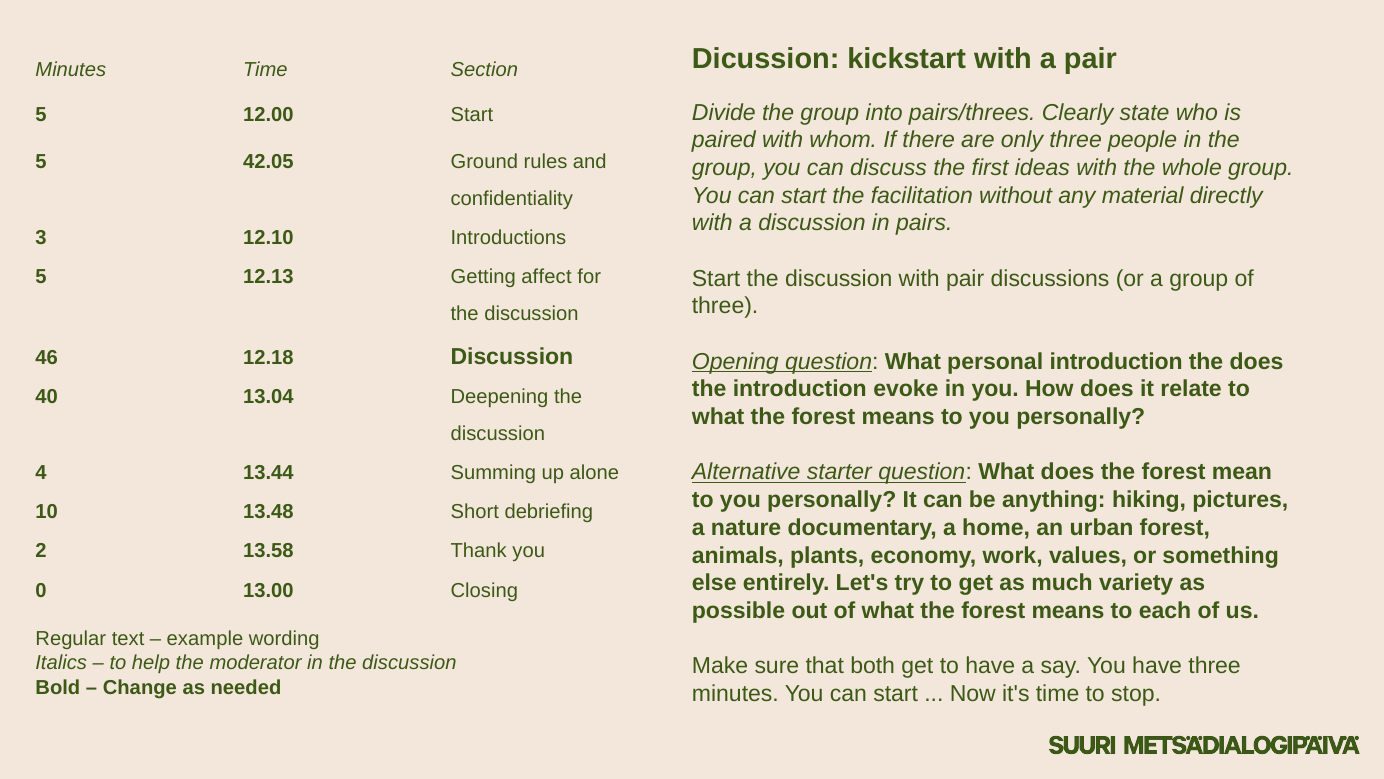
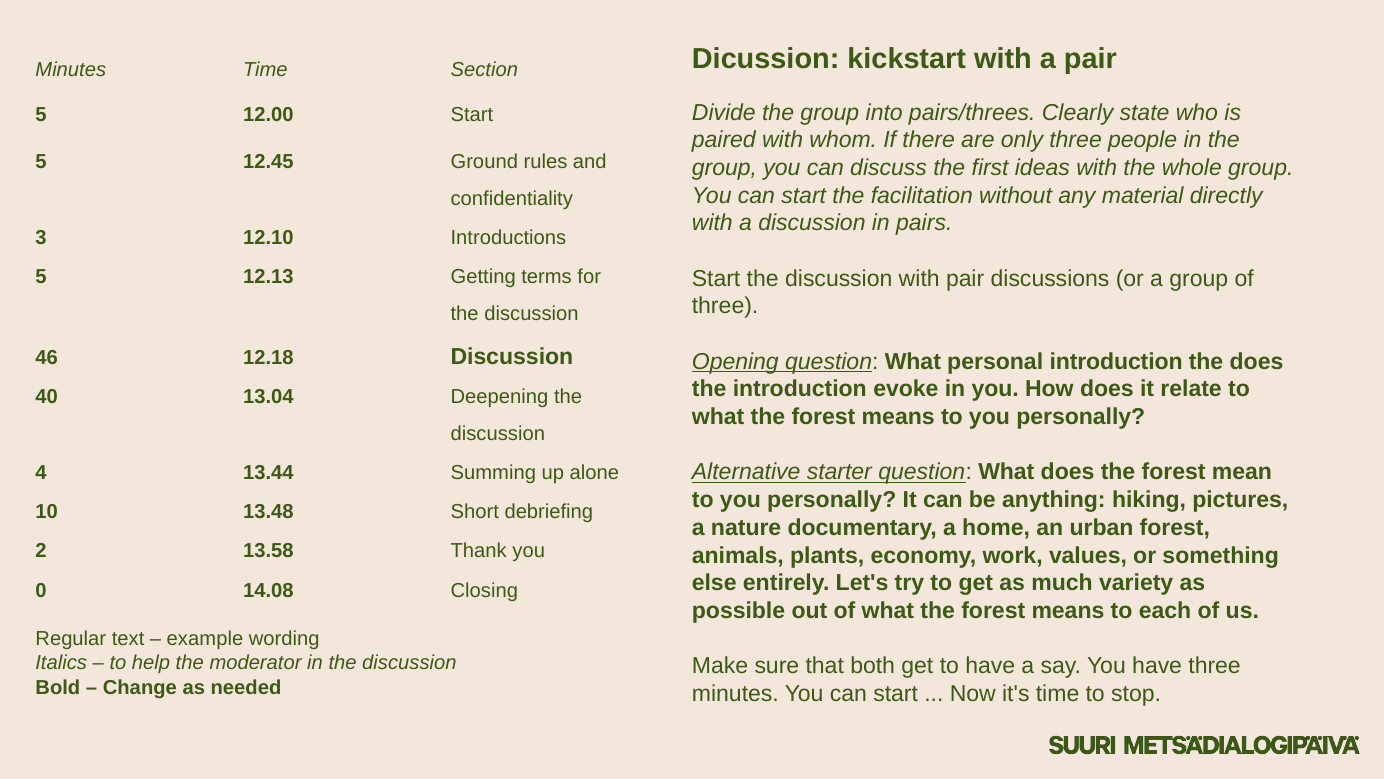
42.05: 42.05 -> 12.45 (268, 162)
affect: affect -> terms (547, 277)
13.00: 13.00 -> 14.08 (268, 590)
